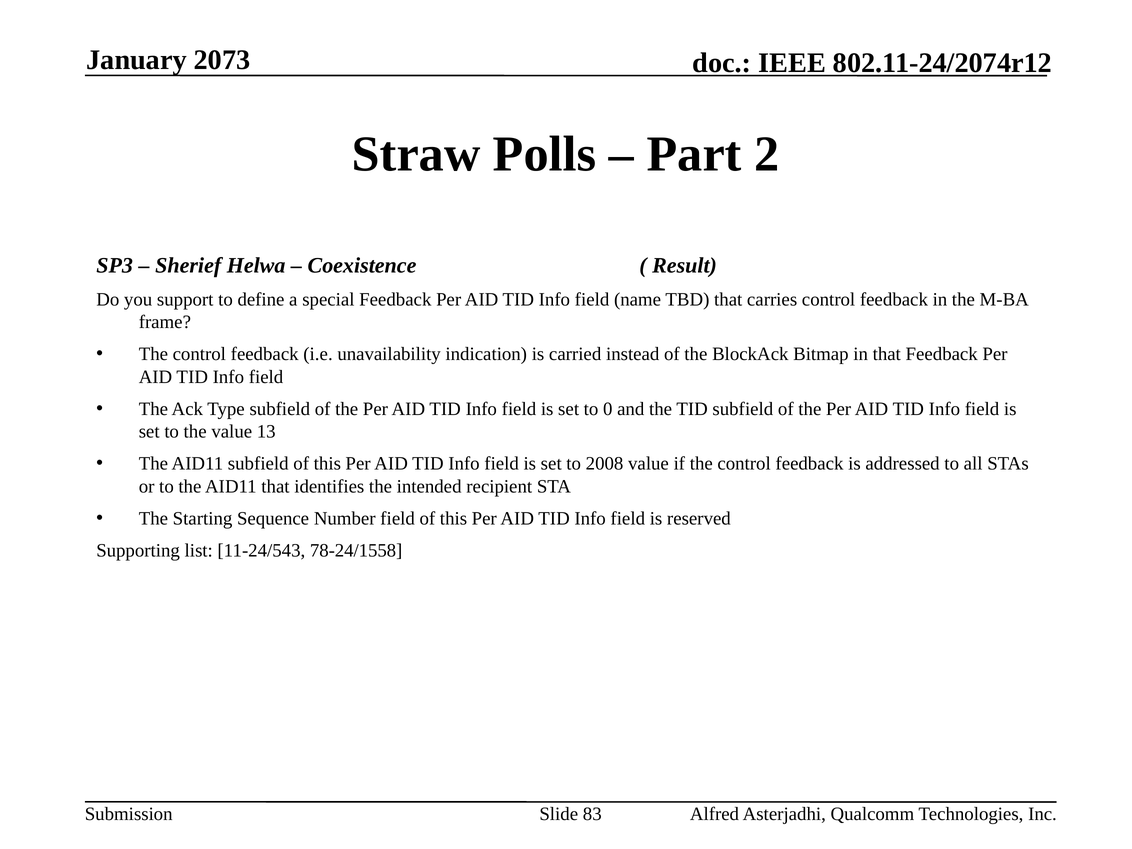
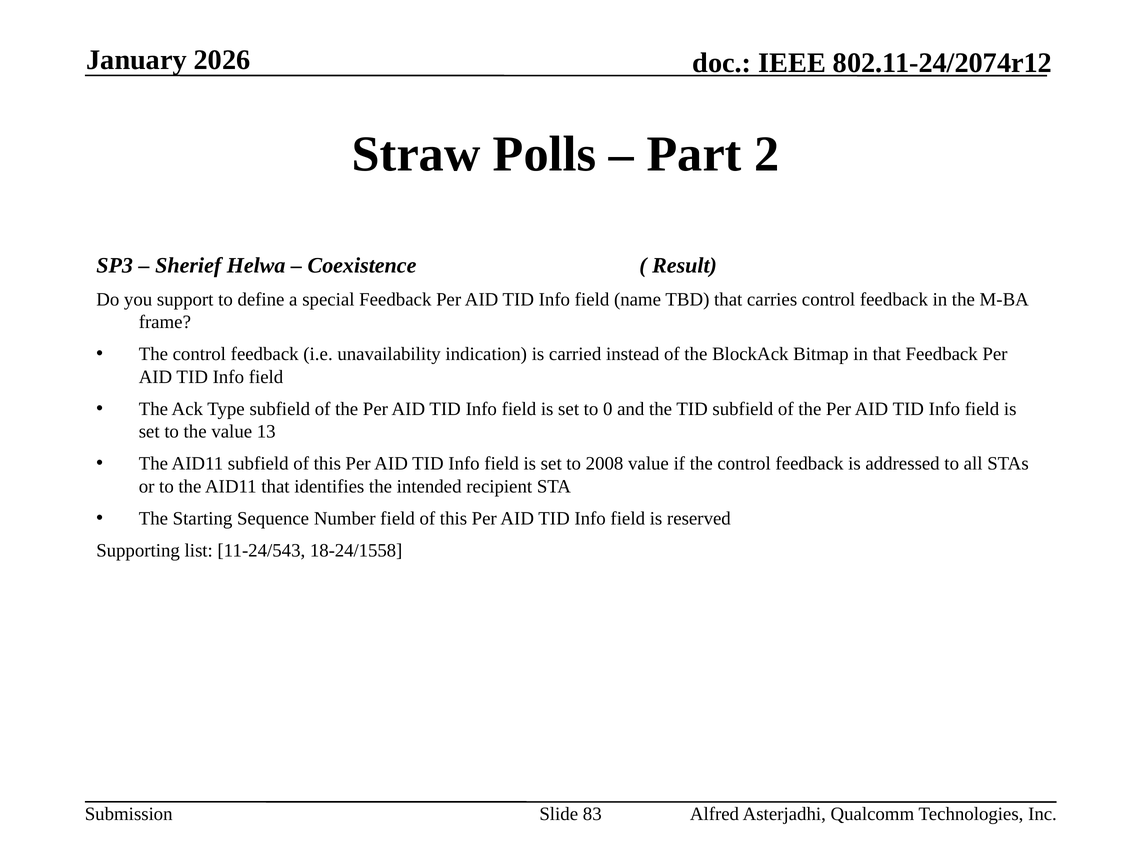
2073: 2073 -> 2026 (222, 60)
78-24/1558: 78-24/1558 -> 18-24/1558 (356, 550)
